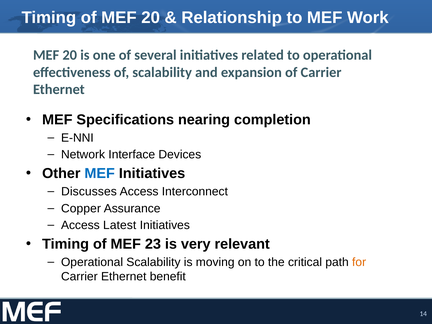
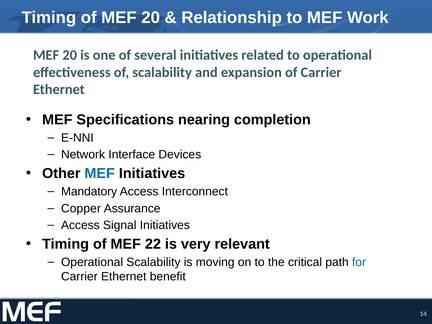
Discusses: Discusses -> Mandatory (89, 192)
Latest: Latest -> Signal (120, 225)
23: 23 -> 22 (153, 244)
for colour: orange -> blue (359, 262)
